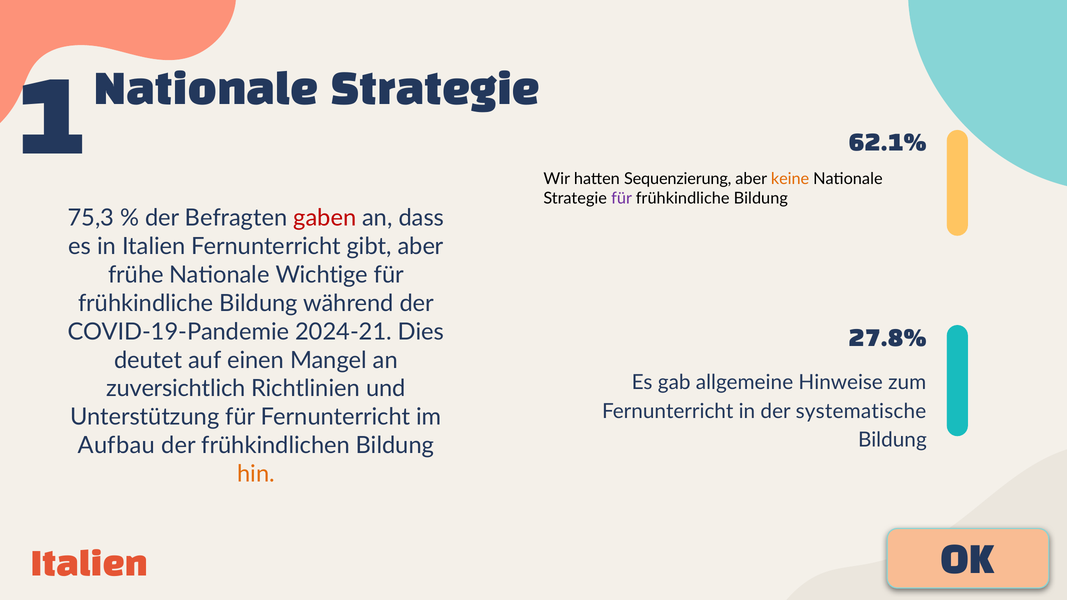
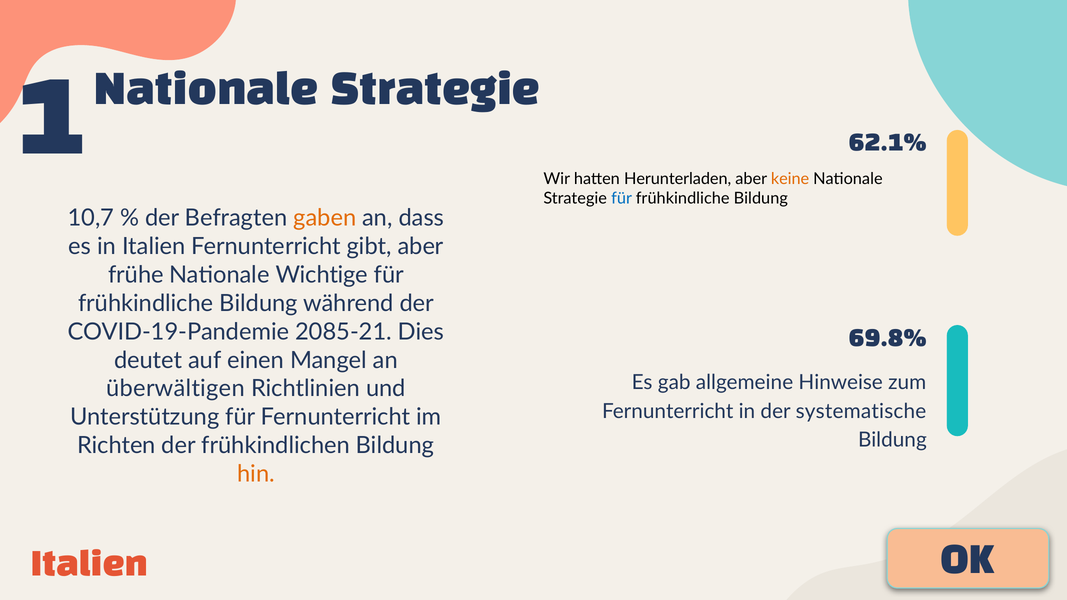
Sequenzierung: Sequenzierung -> Herunterladen (678, 179)
für colour: purple -> blue (622, 199)
75,3: 75,3 -> 10,7 (91, 218)
gaben colour: red -> orange (325, 218)
2024-21: 2024-21 -> 2085-21 (344, 332)
27.8%: 27.8% -> 69.8% (888, 338)
zuversichtlich: zuversichtlich -> überwältigen (176, 389)
Aufbau: Aufbau -> Richten (116, 446)
